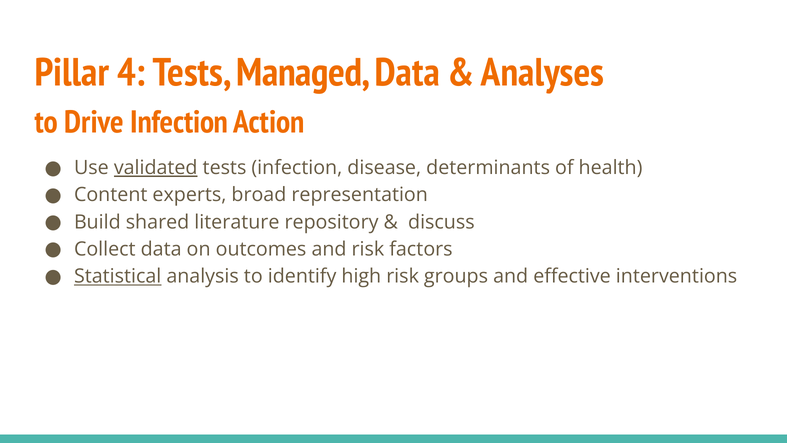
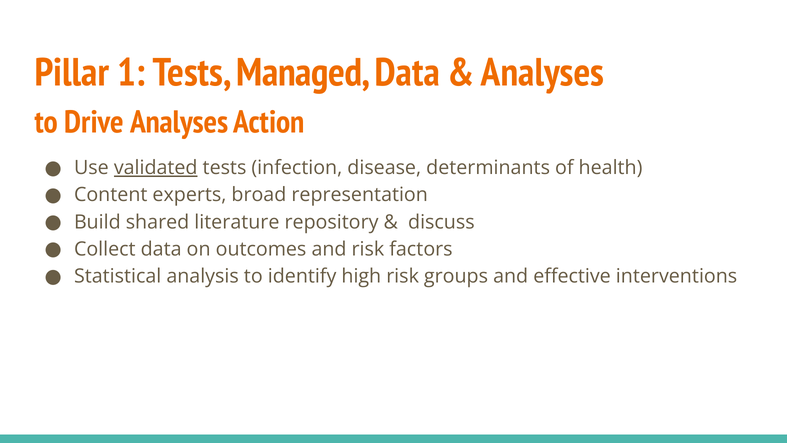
4: 4 -> 1 (131, 73)
Drive Infection: Infection -> Analyses (179, 122)
Statistical underline: present -> none (118, 276)
